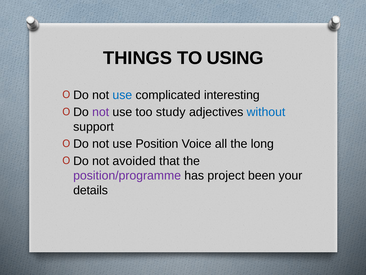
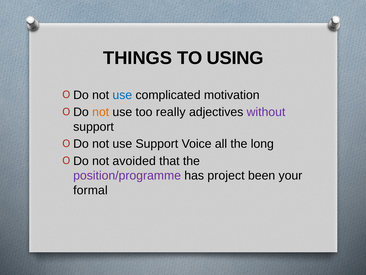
interesting: interesting -> motivation (232, 95)
not colour: purple -> orange (101, 112)
study: study -> really (171, 112)
without colour: blue -> purple (266, 112)
use Position: Position -> Support (157, 144)
details: details -> formal (90, 190)
